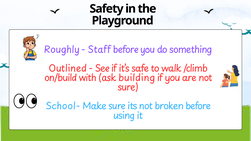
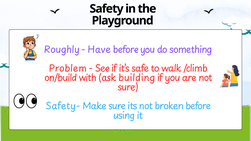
Staff: Staff -> Have (99, 50)
Outlined: Outlined -> Problem (68, 69)
School-: School- -> Safety- (63, 106)
